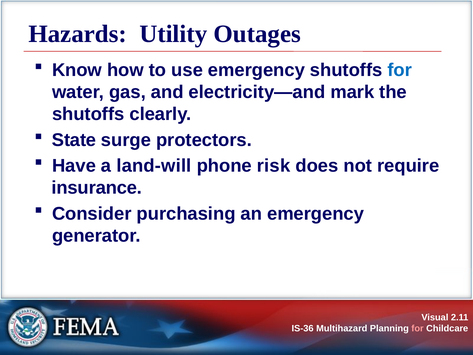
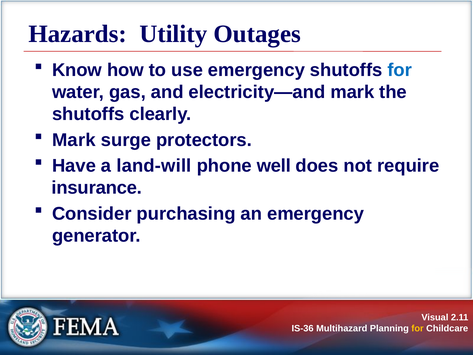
State: State -> Mark (74, 140)
risk: risk -> well (274, 166)
for colour: pink -> yellow (418, 328)
